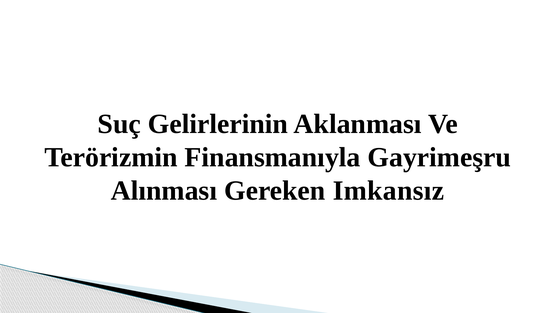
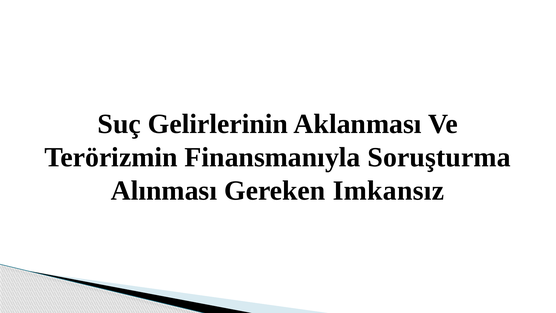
Gayrimeşru: Gayrimeşru -> Soruşturma (439, 157)
